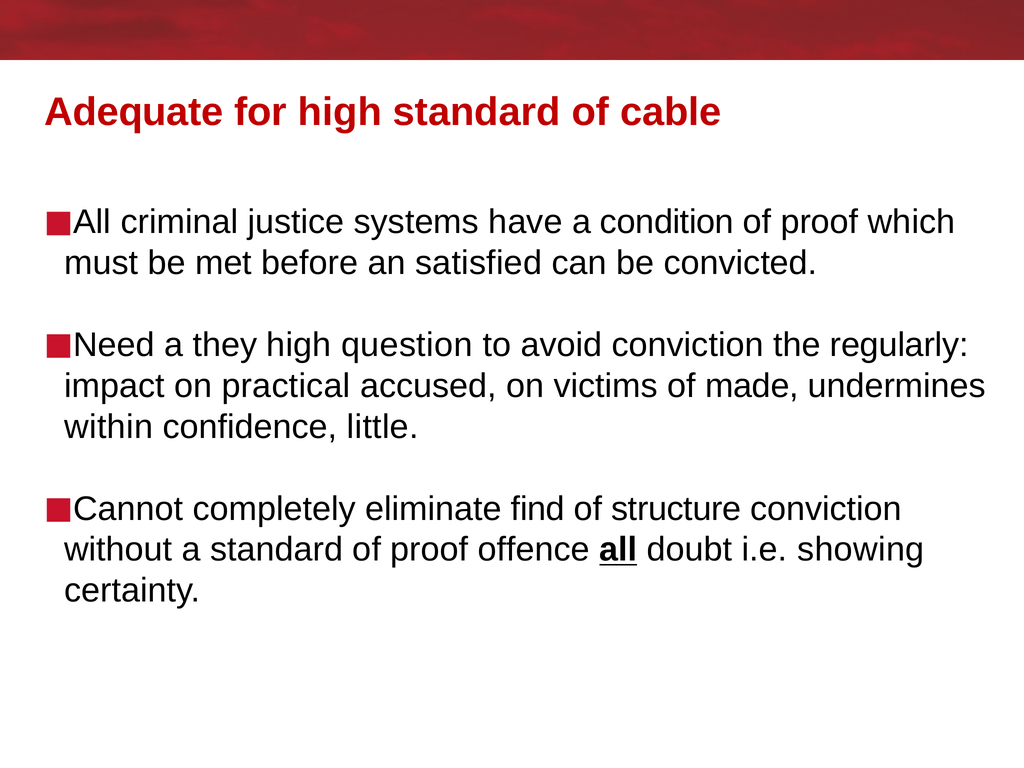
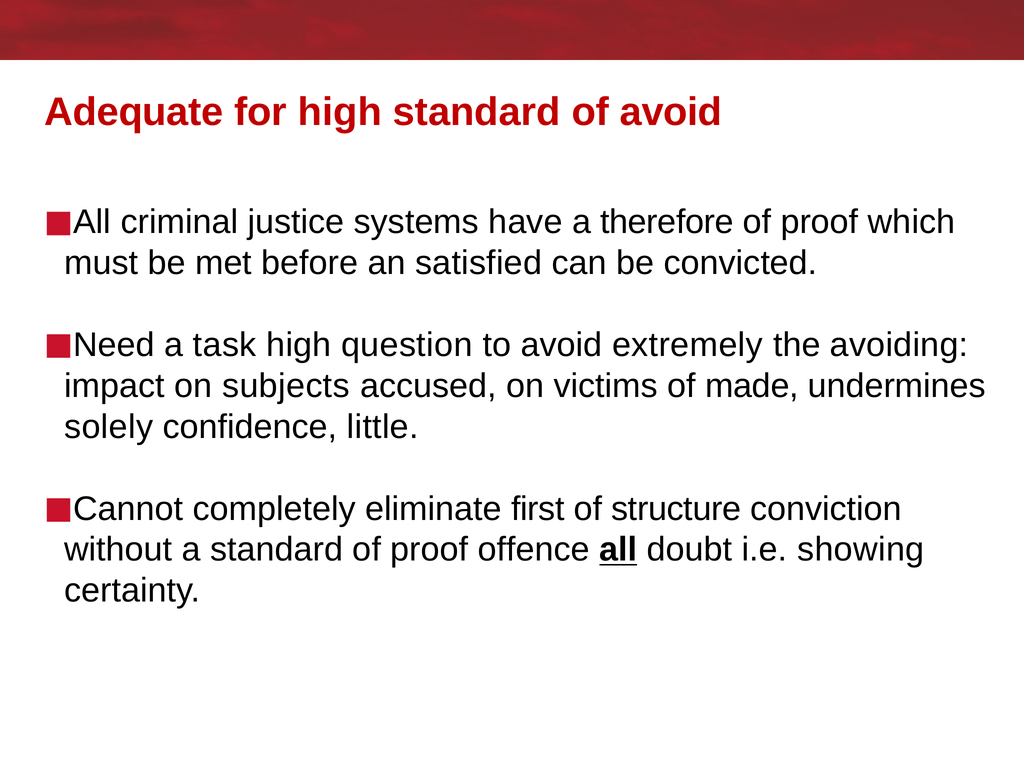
of cable: cable -> avoid (671, 112)
condition: condition -> therefore (667, 222)
they: they -> task (225, 345)
avoid conviction: conviction -> extremely (688, 345)
regularly: regularly -> avoiding (899, 345)
practical: practical -> subjects (286, 386)
within: within -> solely (109, 427)
find: find -> first (538, 509)
